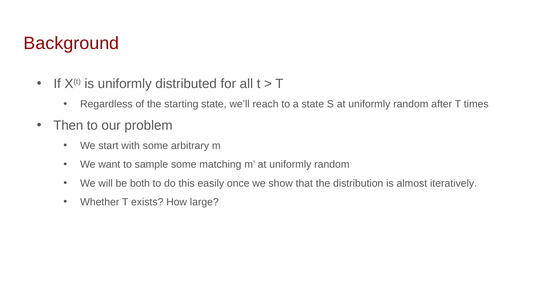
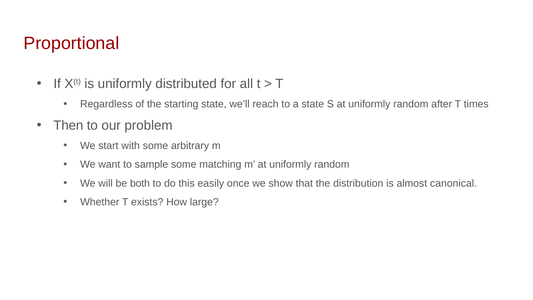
Background: Background -> Proportional (71, 43)
iteratively: iteratively -> canonical (454, 183)
